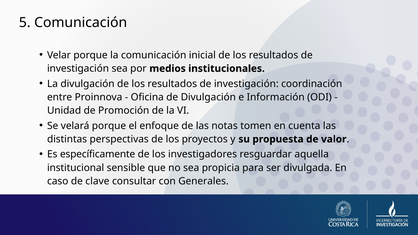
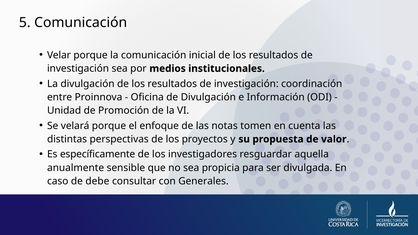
institucional: institucional -> anualmente (76, 168)
clave: clave -> debe (97, 181)
